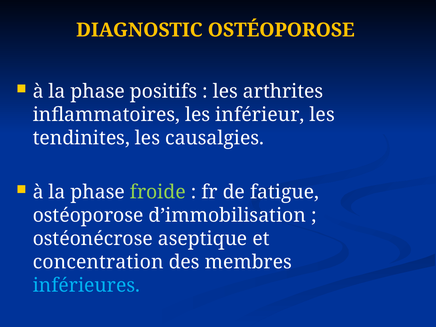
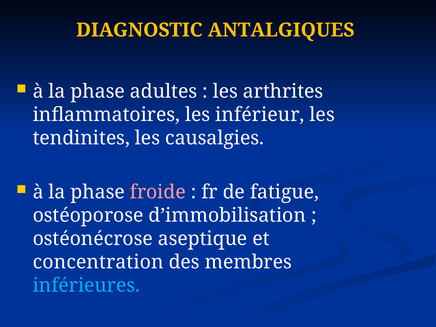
DIAGNOSTIC OSTÉOPOROSE: OSTÉOPOROSE -> ANTALGIQUES (281, 30)
positifs: positifs -> adultes (163, 91)
froide colour: light green -> pink (158, 192)
